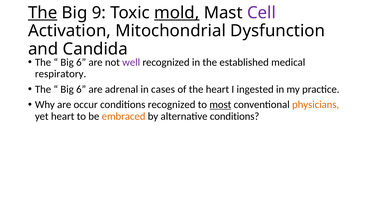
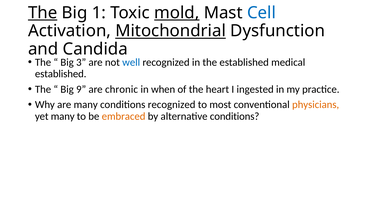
9: 9 -> 1 (99, 13)
Cell colour: purple -> blue (261, 13)
Mitochondrial underline: none -> present (171, 31)
6: 6 -> 3 (81, 62)
well colour: purple -> blue (131, 62)
respiratory: respiratory -> established (61, 74)
6: 6 -> 9 (81, 89)
adrenal: adrenal -> chronic (122, 89)
cases: cases -> when (163, 89)
are occur: occur -> many (86, 105)
most underline: present -> none (220, 105)
yet heart: heart -> many (63, 116)
